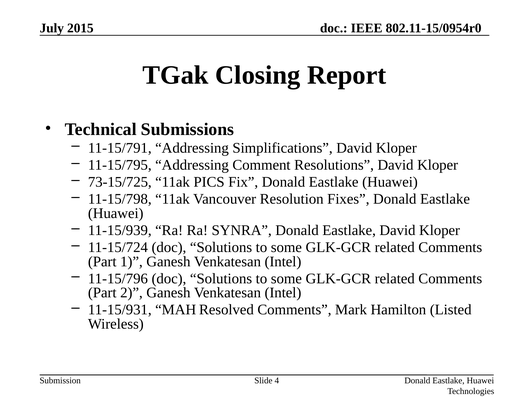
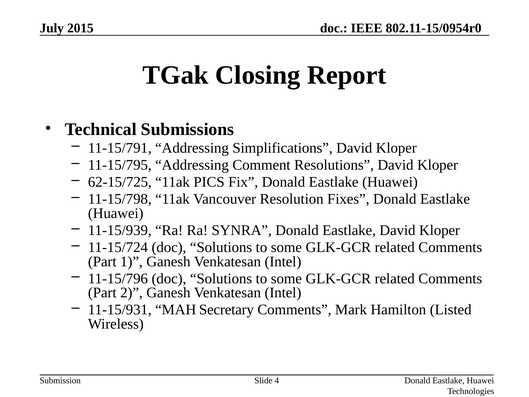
73-15/725: 73-15/725 -> 62-15/725 (120, 182)
Resolved: Resolved -> Secretary (226, 310)
